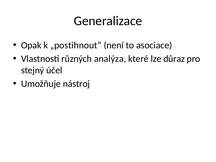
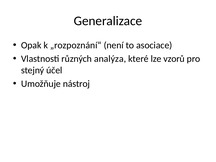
„postihnout“: „postihnout“ -> „rozpoznání“ (76, 45)
důraz: důraz -> vzorů (174, 59)
